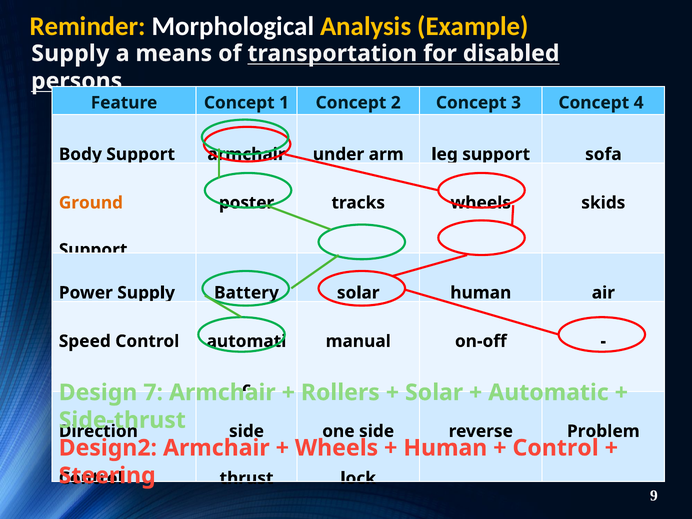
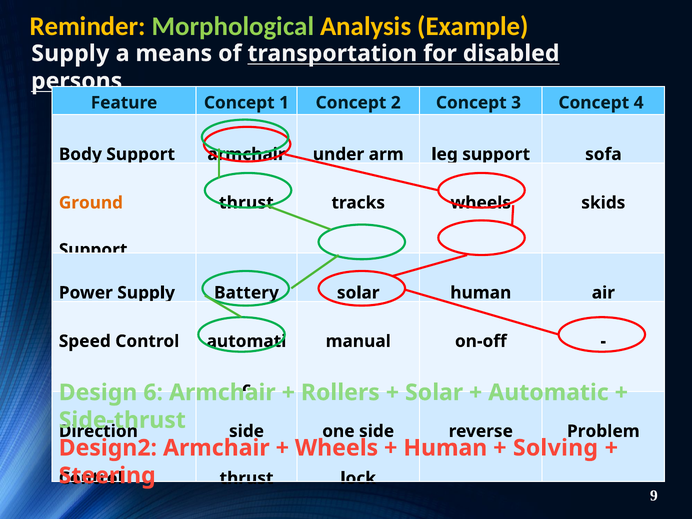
Morphological colour: white -> light green (233, 27)
poster: poster -> thrust (246, 203)
7: 7 -> 6 (153, 393)
Control: Control -> Solving (555, 448)
